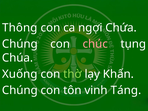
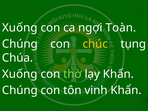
Thông: Thông -> Xuống (20, 28)
Chứa: Chứa -> Toàn (121, 28)
chúc colour: pink -> yellow (95, 44)
Táng: Táng -> Khẩn (126, 90)
